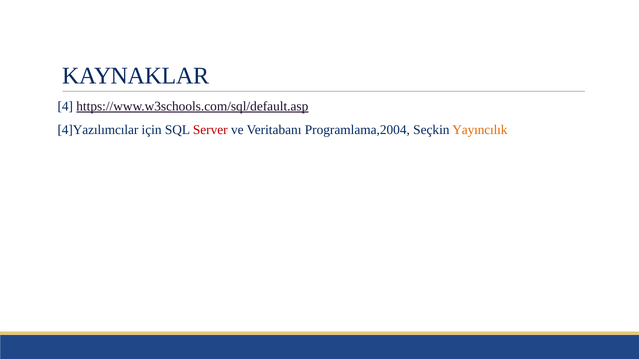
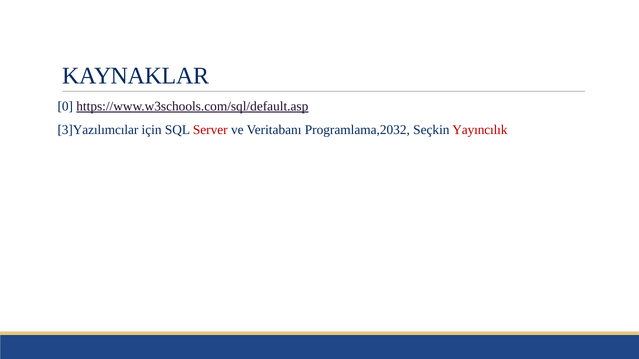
4: 4 -> 0 (65, 106)
4]Yazılımcılar: 4]Yazılımcılar -> 3]Yazılımcılar (98, 130)
Programlama,2004: Programlama,2004 -> Programlama,2032 (357, 130)
Yayıncılık colour: orange -> red (480, 130)
